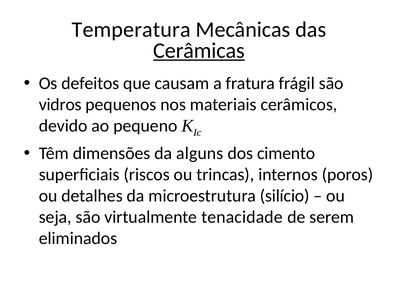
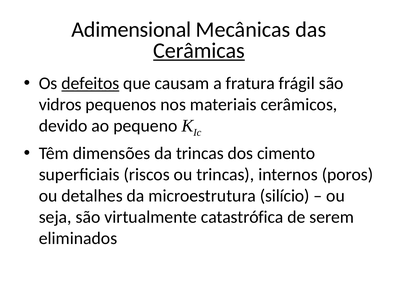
Temperatura: Temperatura -> Adimensional (131, 30)
defeitos underline: none -> present (90, 83)
da alguns: alguns -> trincas (200, 154)
tenacidade: tenacidade -> catastrófica (242, 217)
